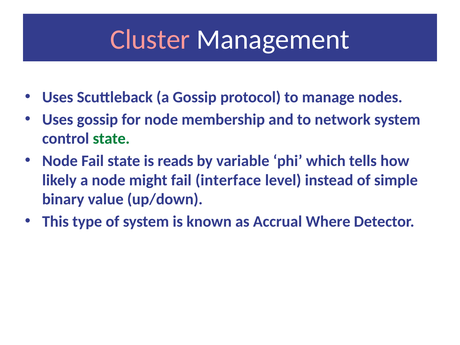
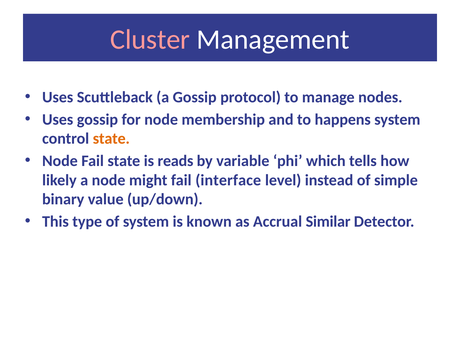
network: network -> happens (343, 119)
state colour: green -> orange (111, 139)
Where: Where -> Similar (328, 222)
